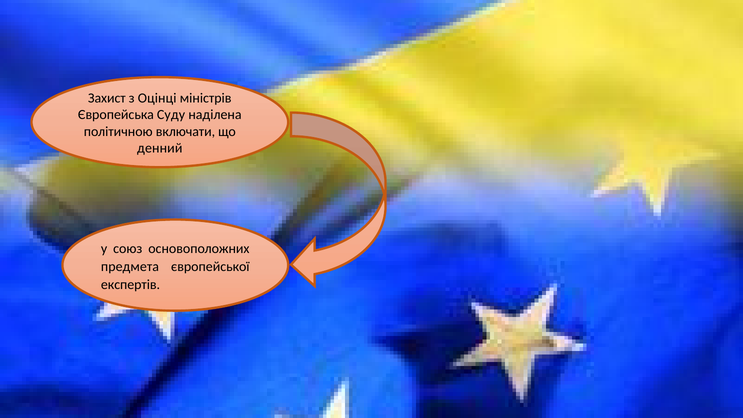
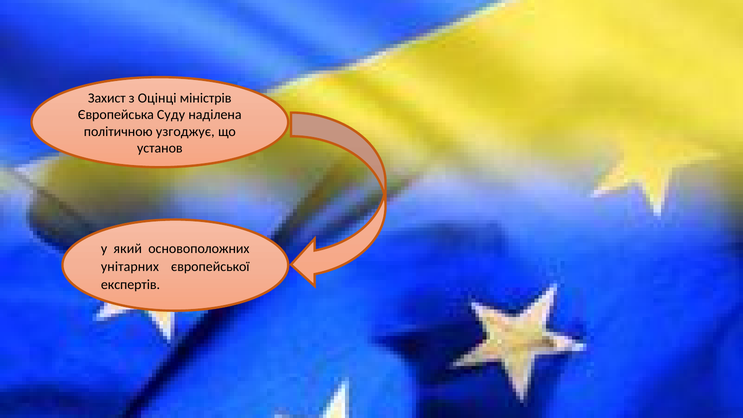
включати: включати -> узгоджує (185, 131)
денний: денний -> установ (160, 148)
союз: союз -> який (128, 249)
предмета: предмета -> унітарних (130, 267)
